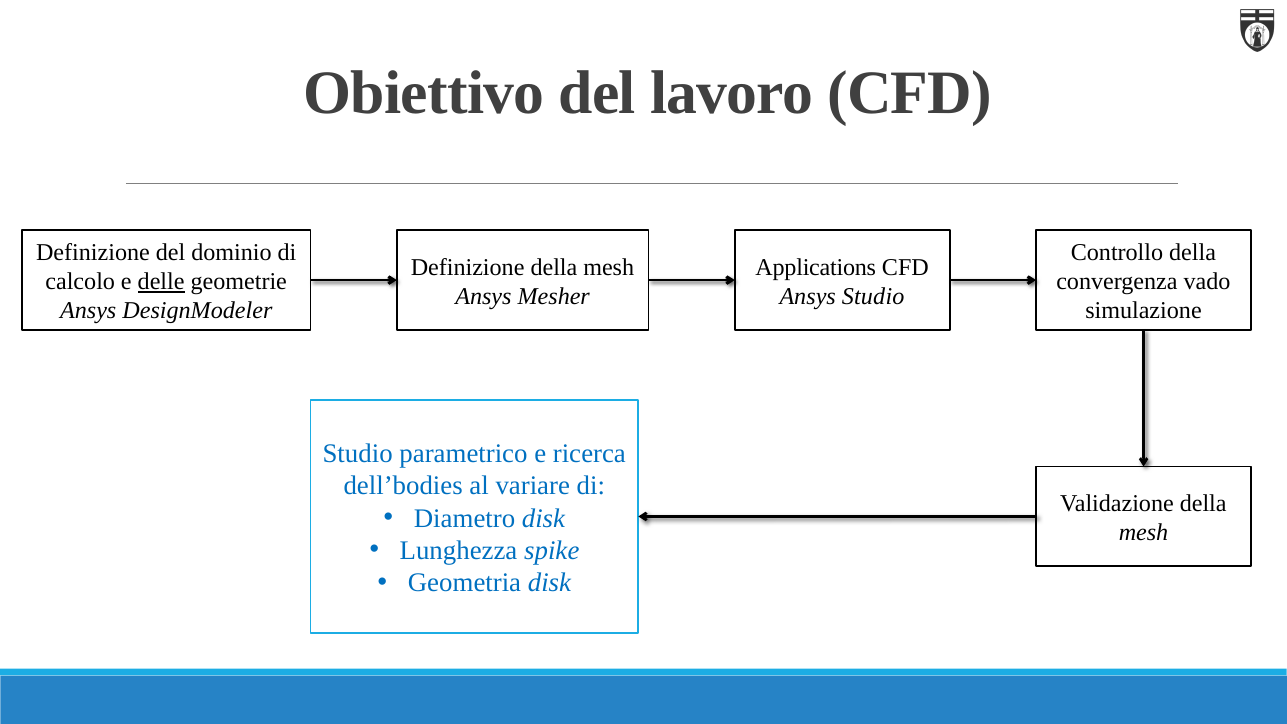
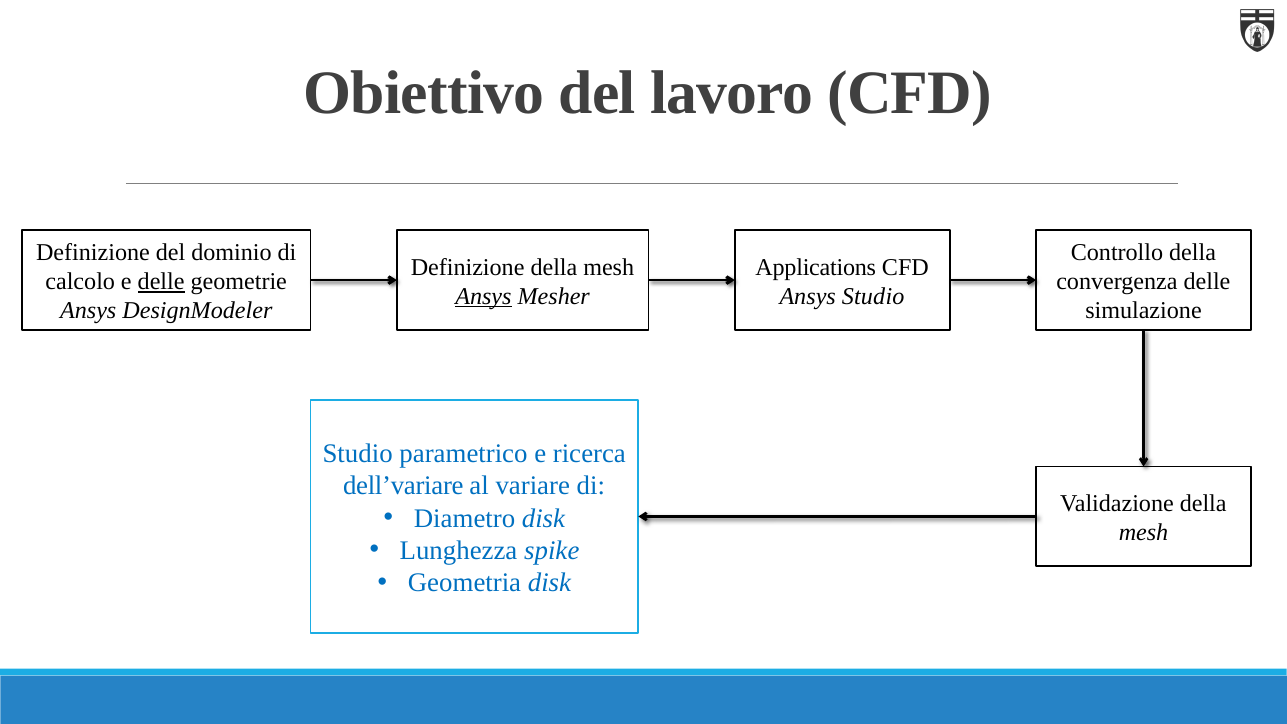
convergenza vado: vado -> delle (1207, 282)
Ansys underline: none -> present (483, 296)
dell’bodies: dell’bodies -> dell’variare (403, 486)
